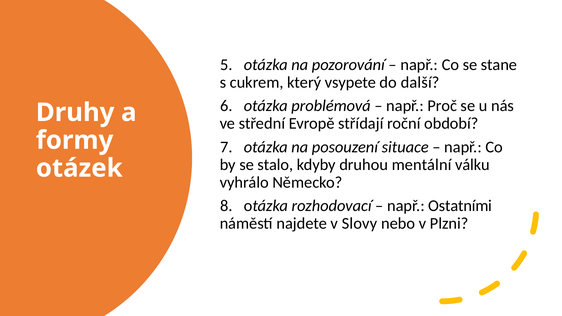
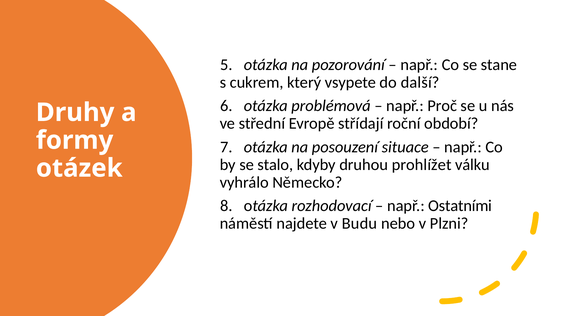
mentální: mentální -> prohlížet (422, 165)
Slovy: Slovy -> Budu (360, 224)
